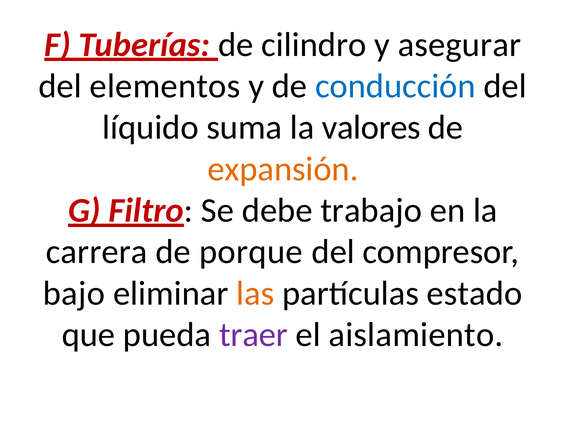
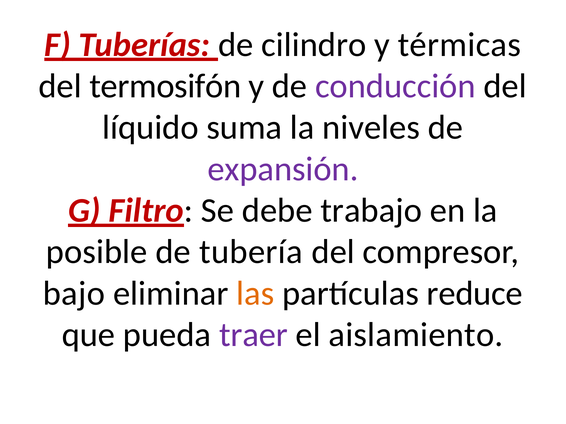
asegurar: asegurar -> térmicas (459, 45)
elementos: elementos -> termosifón (165, 86)
conducción colour: blue -> purple (395, 86)
valores: valores -> niveles (371, 128)
expansión colour: orange -> purple (283, 169)
carrera: carrera -> posible (97, 252)
porque: porque -> tubería (251, 252)
estado: estado -> reduce (475, 294)
